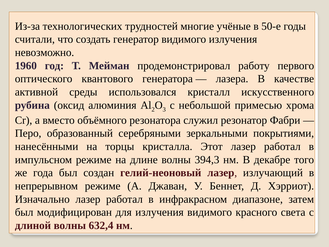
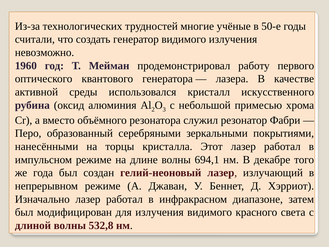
394,3: 394,3 -> 694,1 (207, 160)
632,4: 632,4 -> 532,8 (101, 225)
